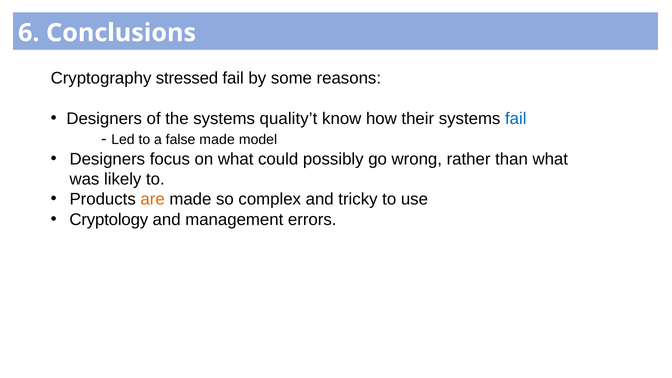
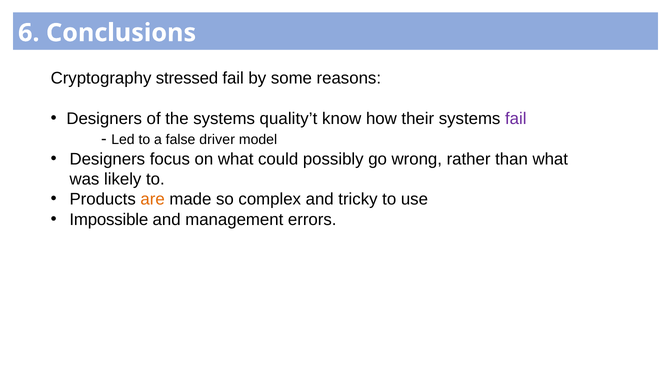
fail colour: blue -> purple (516, 119)
false made: made -> driver (217, 140)
Cryptology: Cryptology -> Impossible (109, 220)
